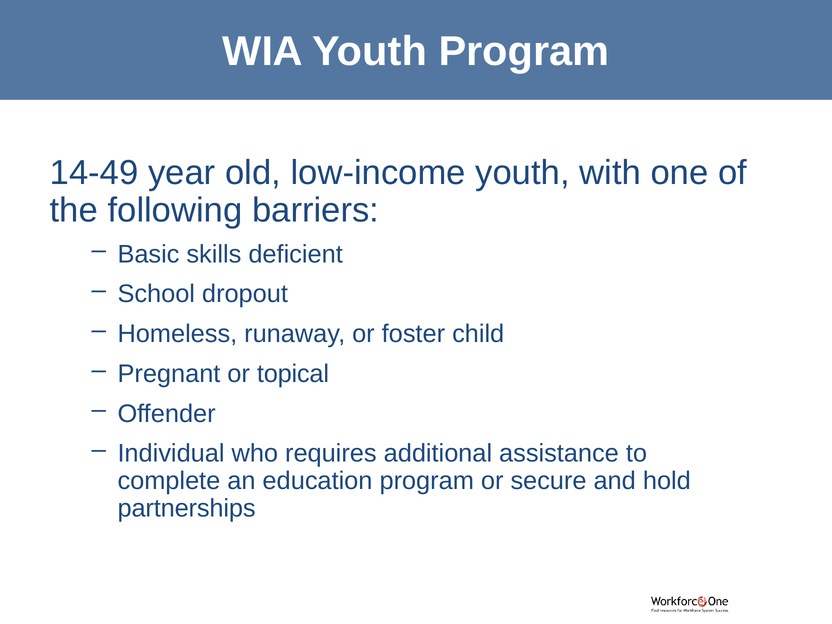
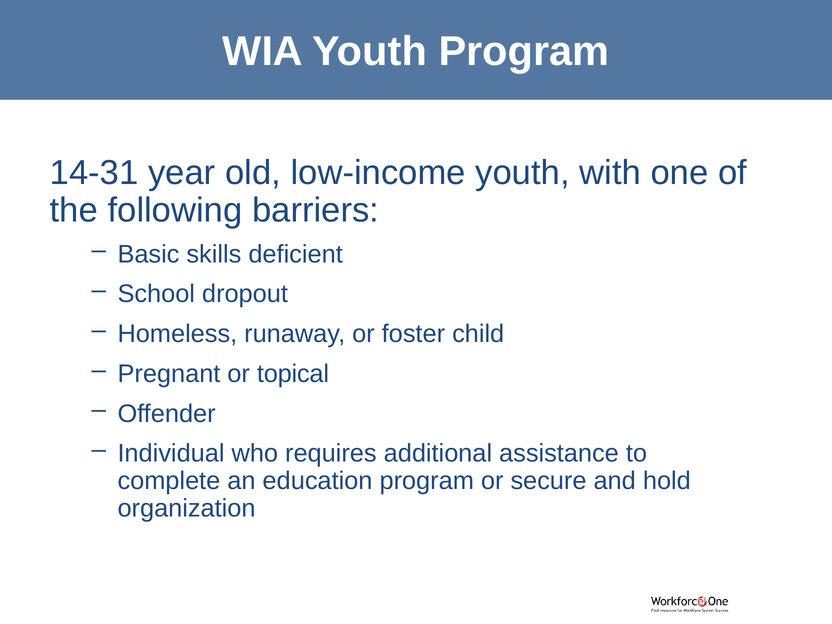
14-49: 14-49 -> 14-31 (94, 173)
partnerships: partnerships -> organization (187, 508)
